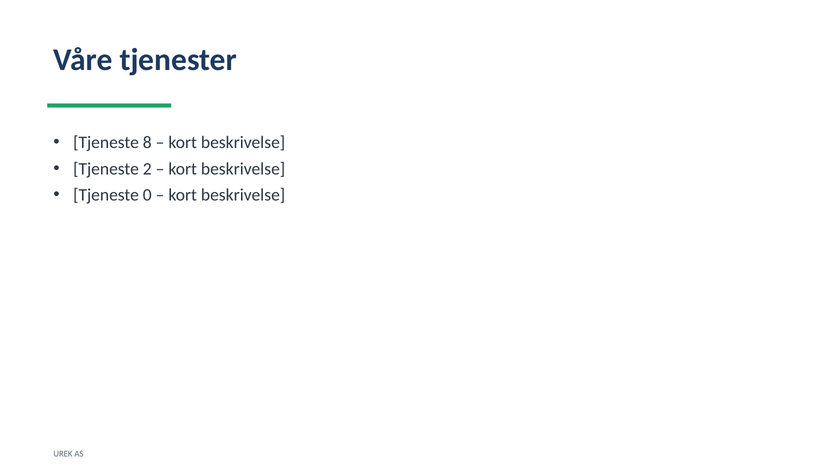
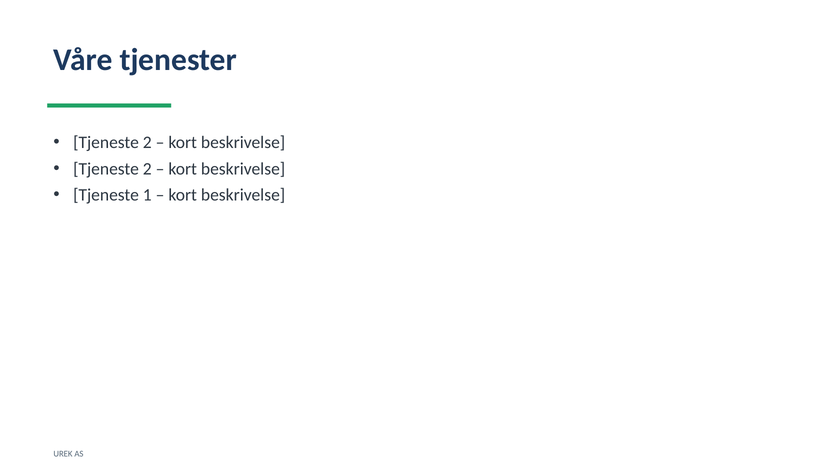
8: 8 -> 2 (147, 142)
0: 0 -> 1 (147, 195)
